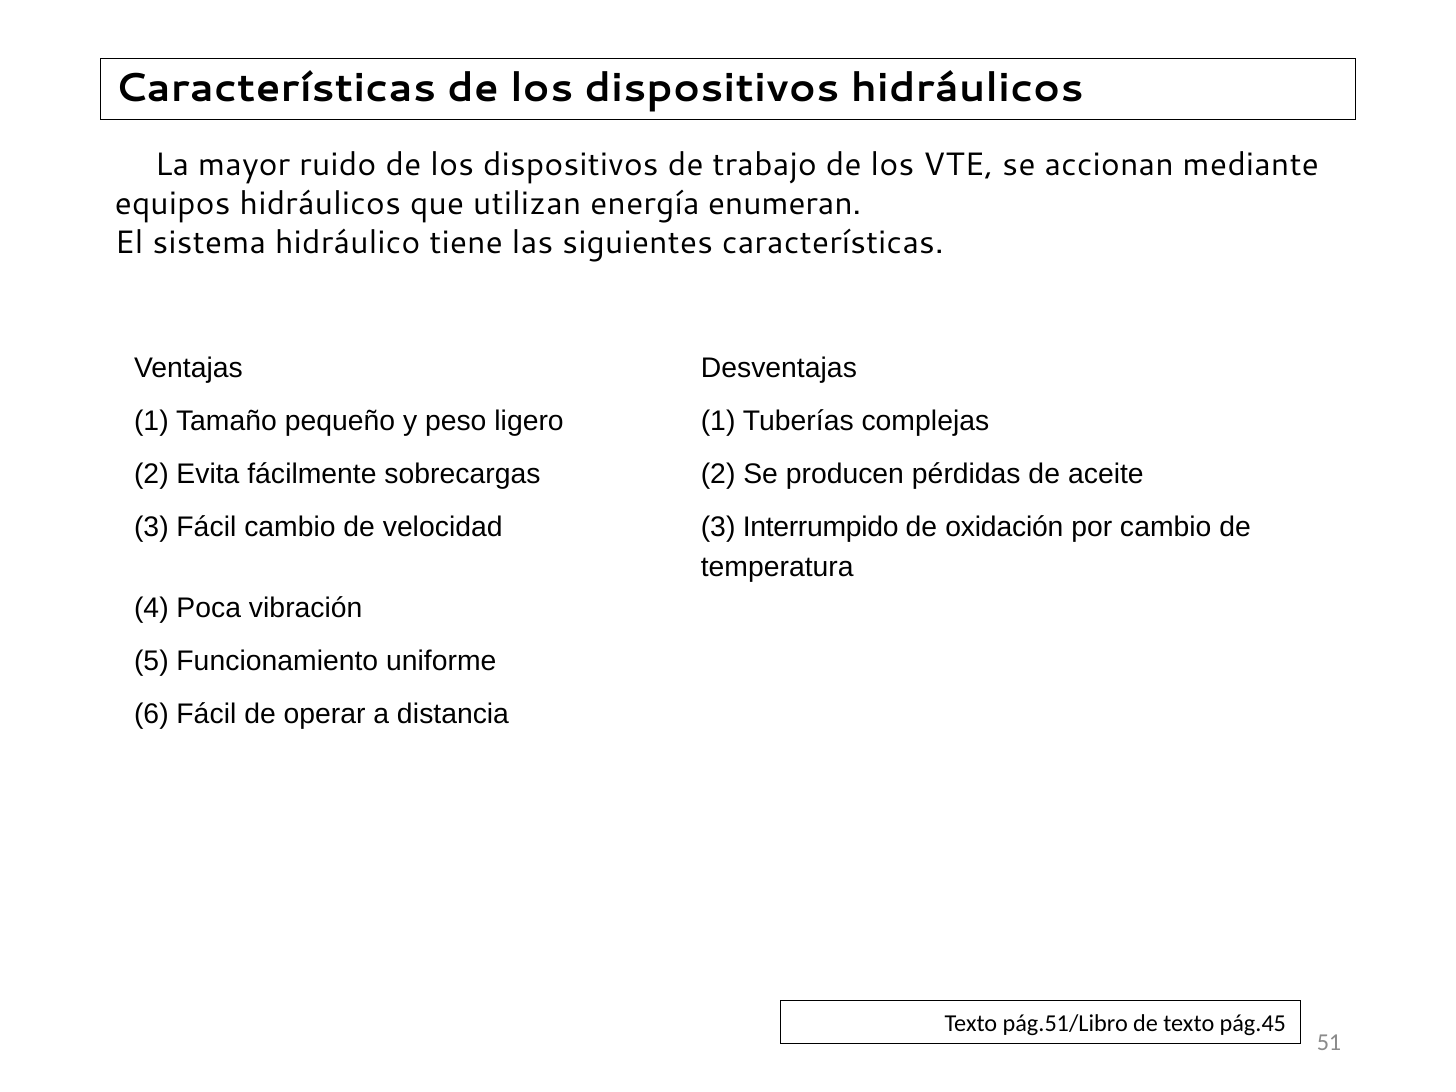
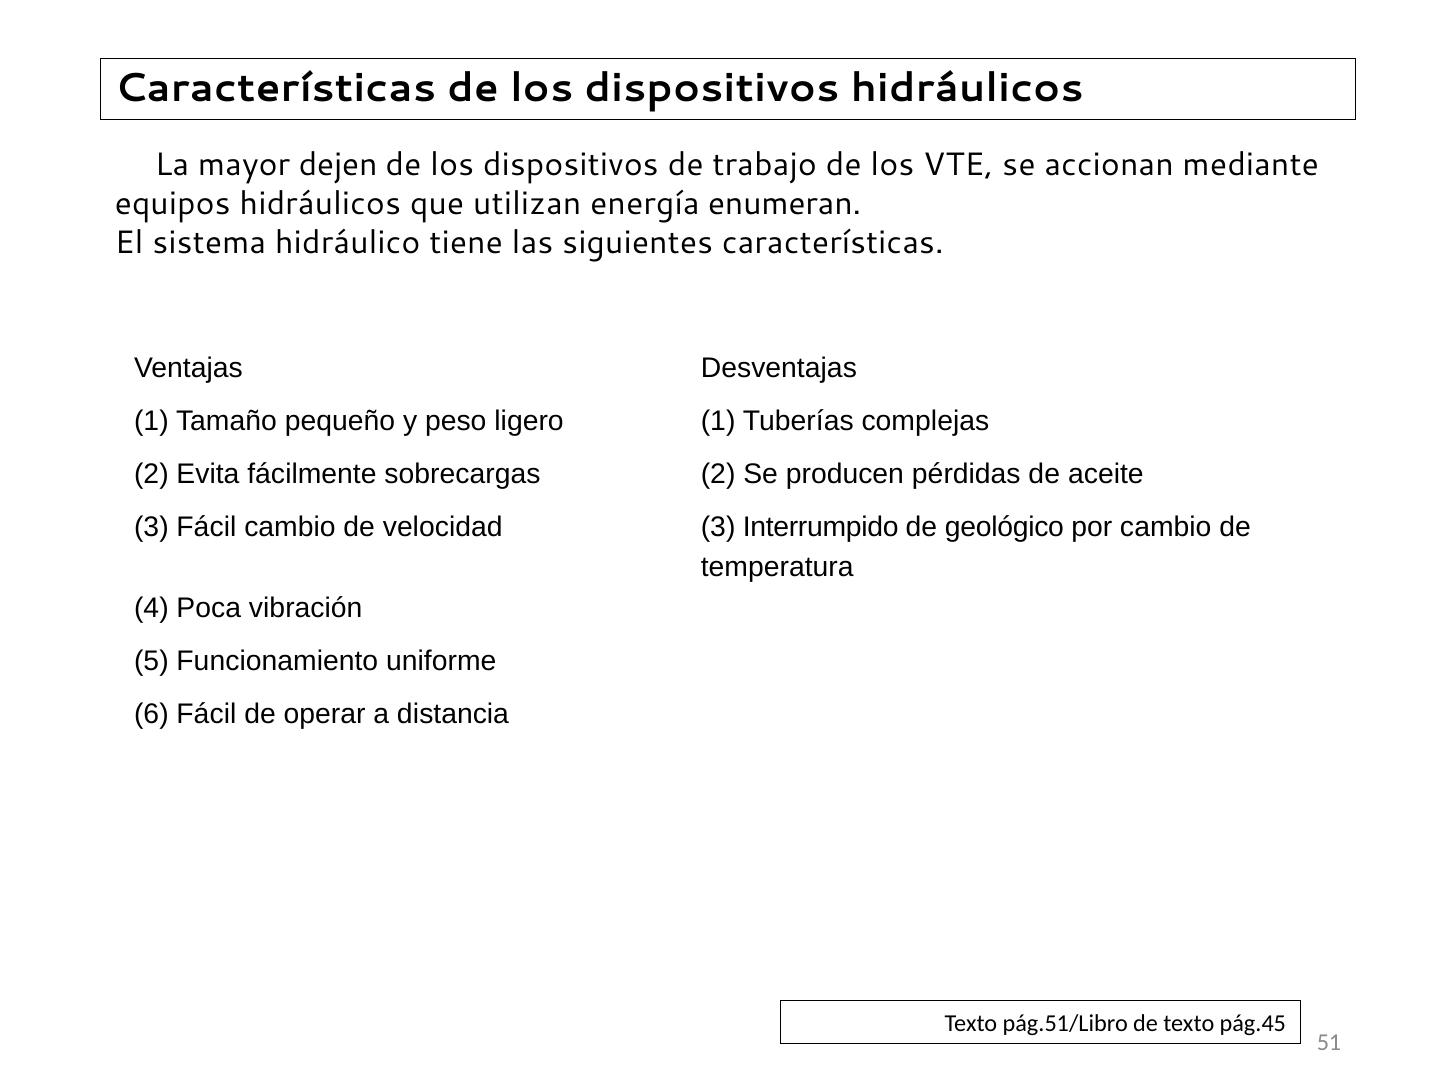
ruido: ruido -> dejen (338, 165)
oxidación: oxidación -> geológico (1004, 527)
